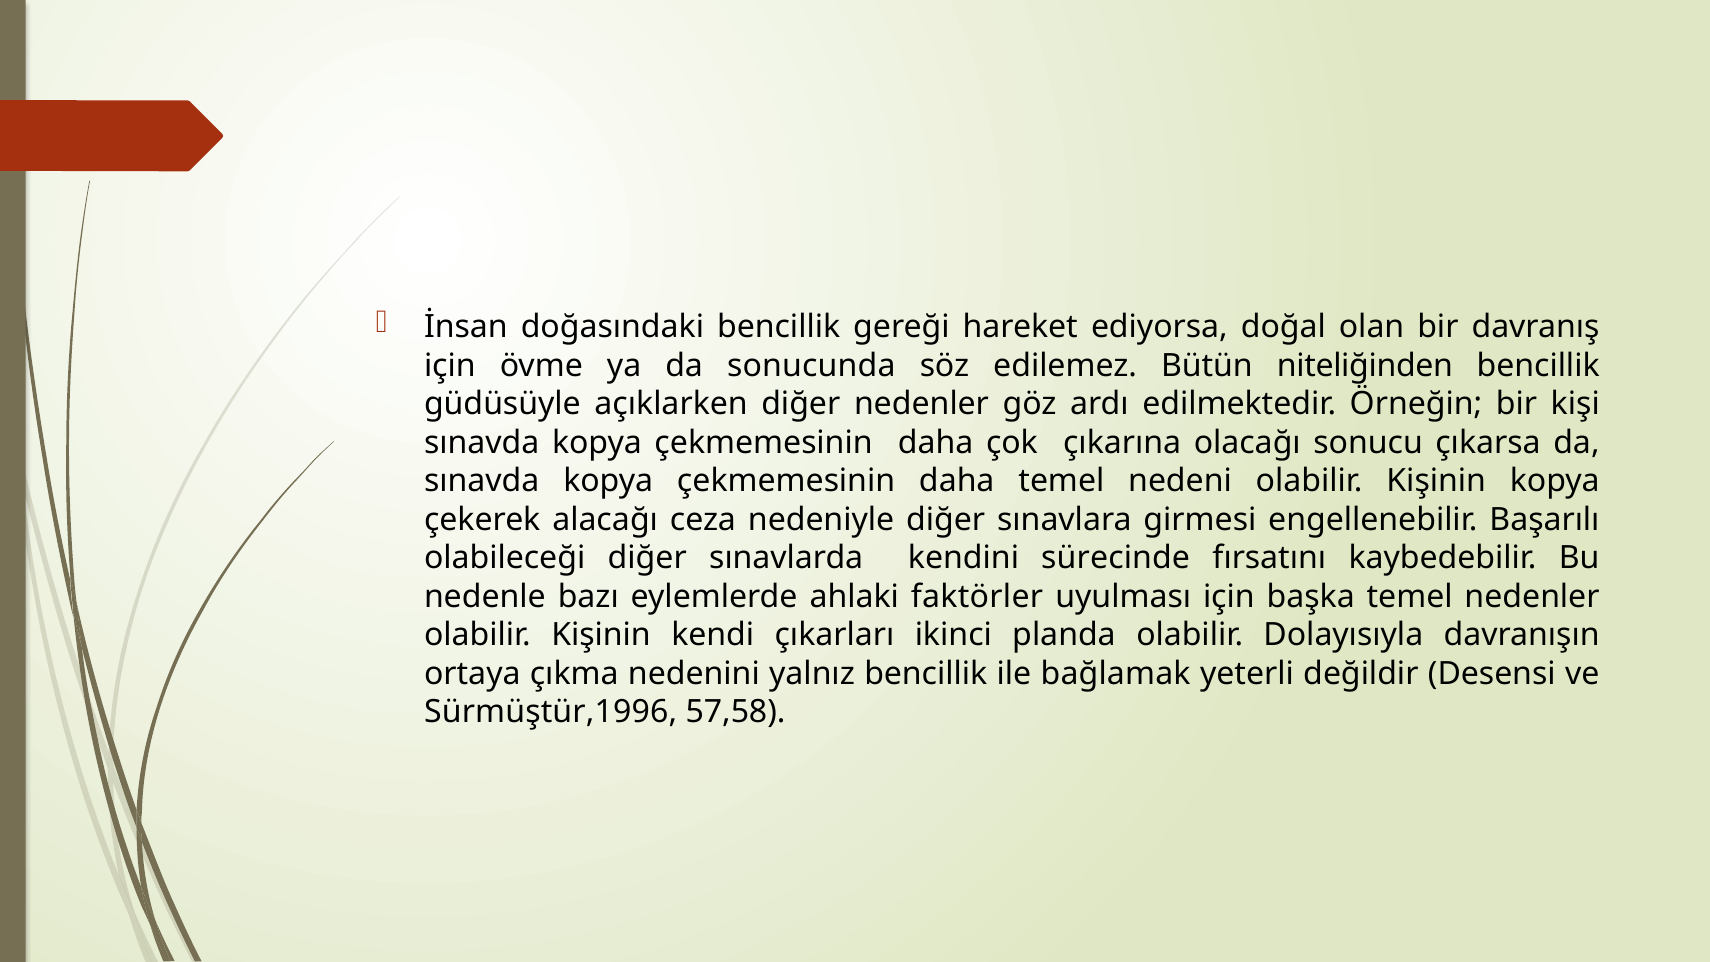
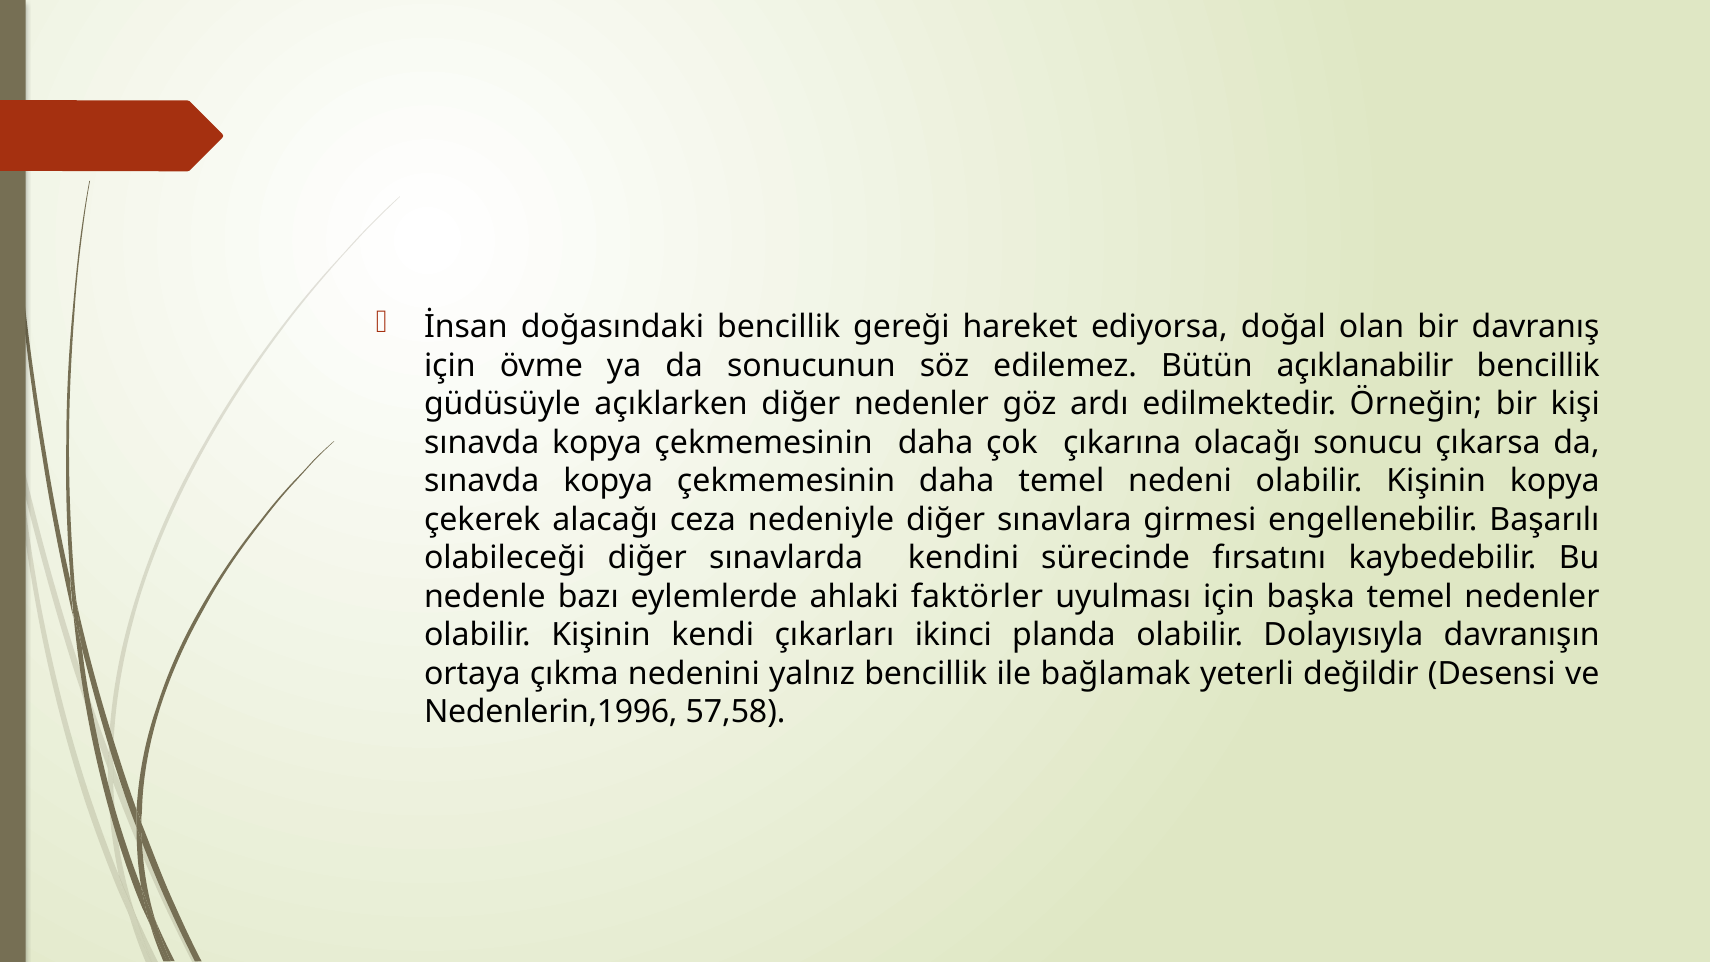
sonucunda: sonucunda -> sonucunun (811, 366)
niteliğinden: niteliğinden -> açıklanabilir (1365, 366)
Sürmüştür,1996: Sürmüştür,1996 -> Nedenlerin,1996 (551, 712)
